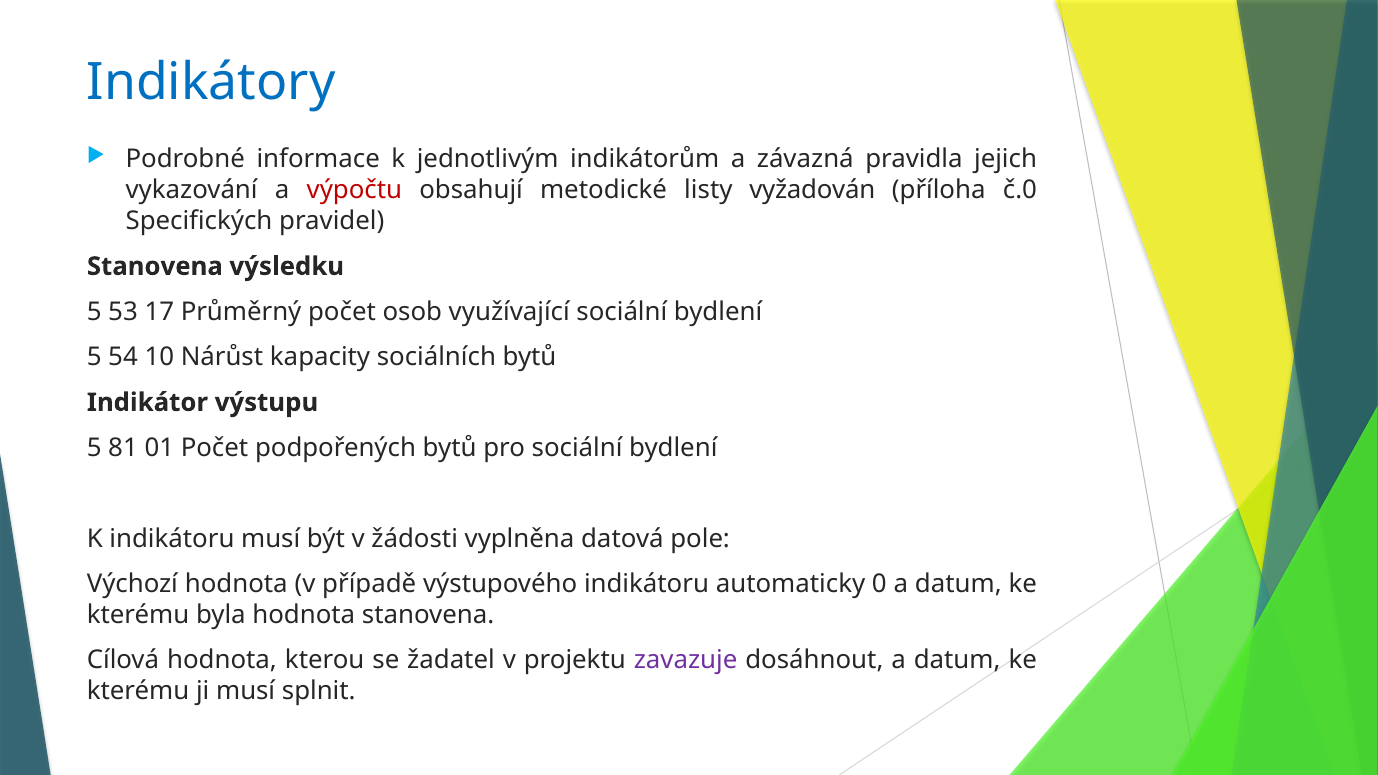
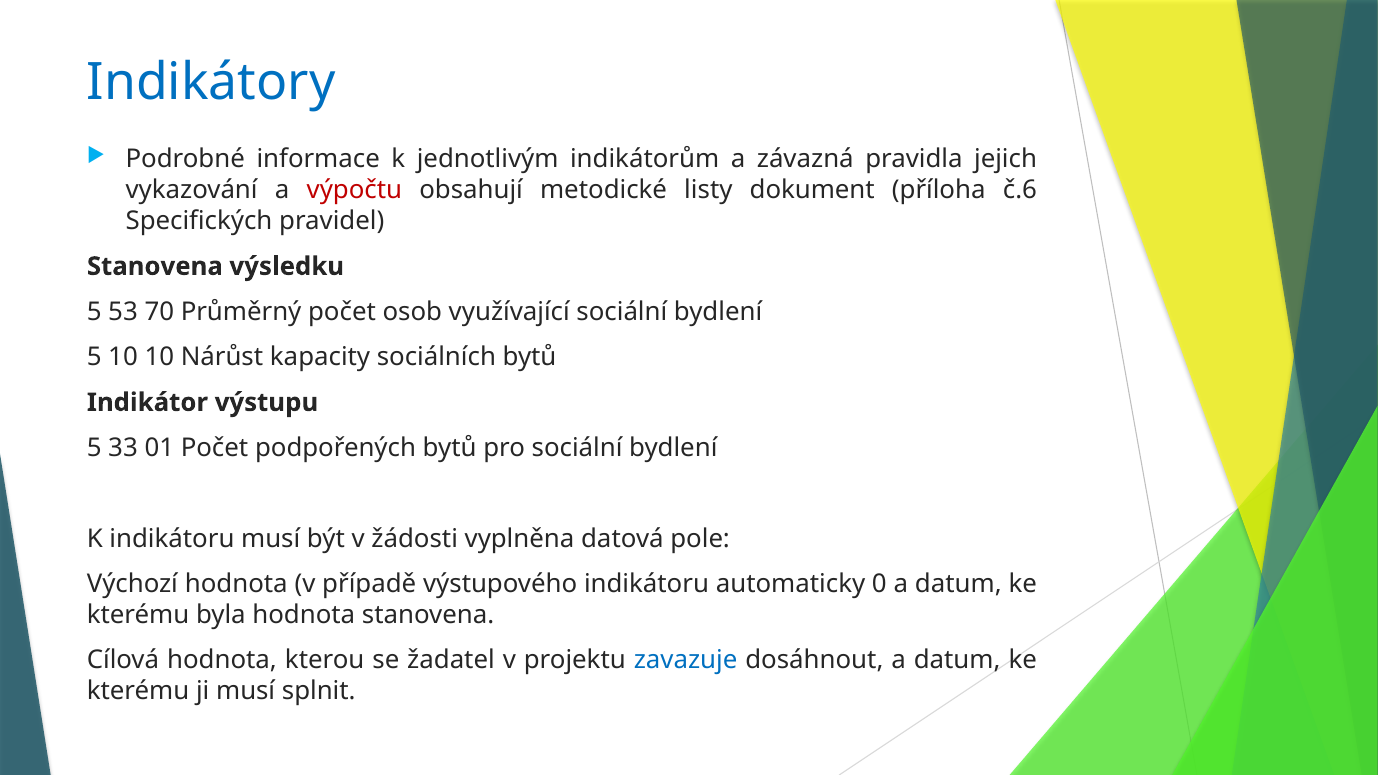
vyžadován: vyžadován -> dokument (812, 190)
č.0: č.0 -> č.6 (1020, 190)
17: 17 -> 70 (159, 312)
5 54: 54 -> 10 (123, 357)
81: 81 -> 33 (123, 448)
zavazuje colour: purple -> blue (686, 660)
